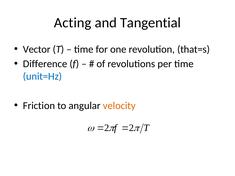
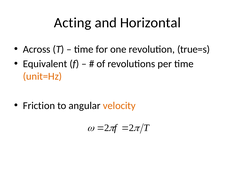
Tangential: Tangential -> Horizontal (150, 23)
Vector: Vector -> Across (37, 49)
that=s: that=s -> true=s (194, 49)
Difference: Difference -> Equivalent (45, 64)
unit=Hz colour: blue -> orange (42, 76)
